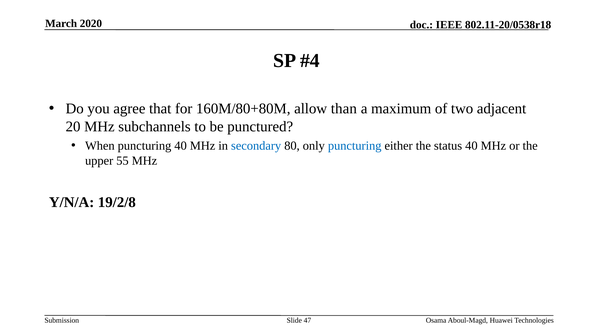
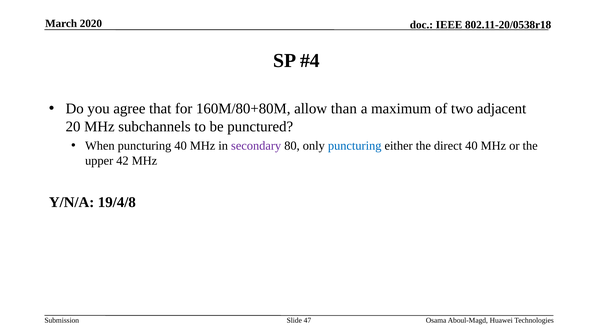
secondary colour: blue -> purple (256, 146)
status: status -> direct (448, 146)
55: 55 -> 42 (122, 160)
19/2/8: 19/2/8 -> 19/4/8 (117, 202)
